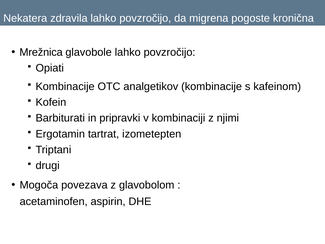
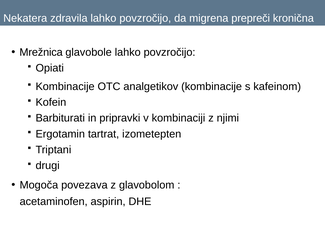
pogoste: pogoste -> prepreči (251, 18)
